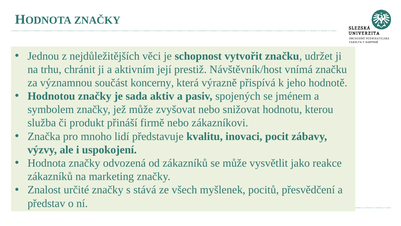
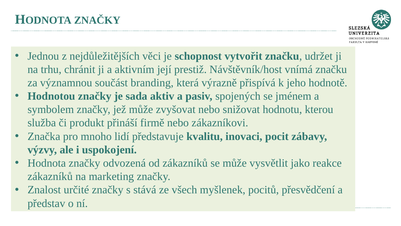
koncerny: koncerny -> branding (152, 83)
